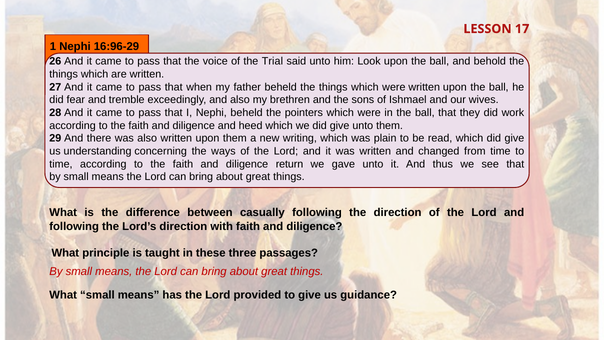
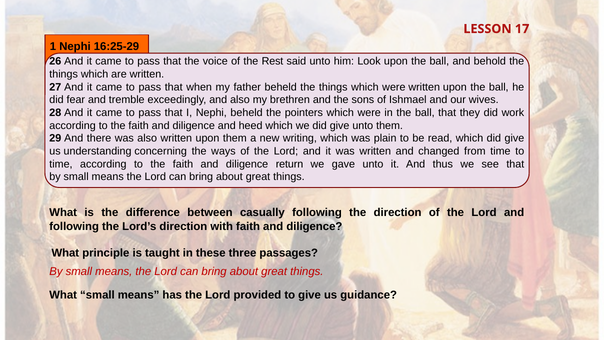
16:96-29: 16:96-29 -> 16:25-29 (116, 47)
Trial: Trial -> Rest (272, 61)
